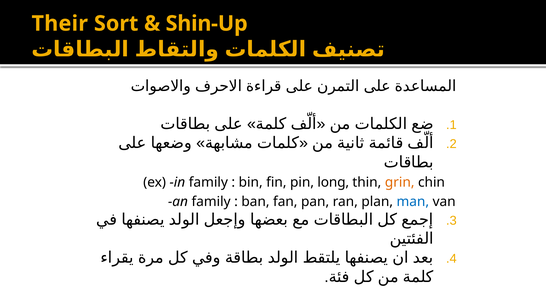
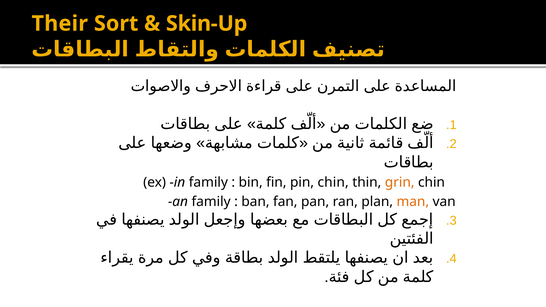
Shin-Up: Shin-Up -> Skin-Up (207, 24)
pin long: long -> chin (333, 183)
man colour: blue -> orange (413, 202)
